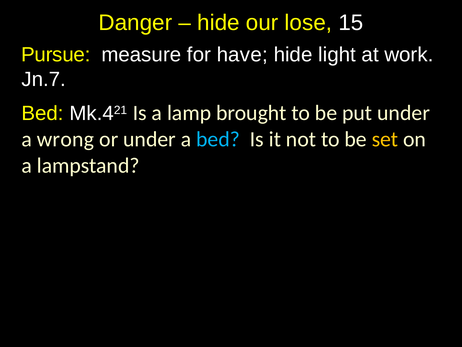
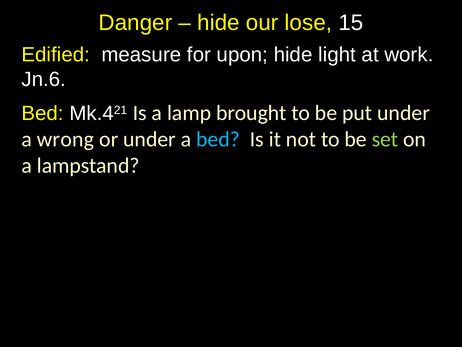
Pursue: Pursue -> Edified (56, 55)
have: have -> upon (242, 55)
Jn.7: Jn.7 -> Jn.6 (44, 79)
set colour: yellow -> light green (385, 139)
